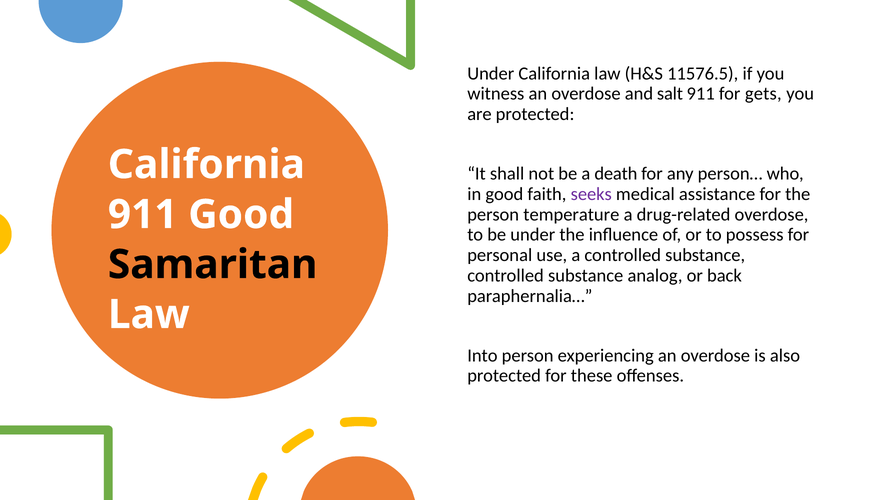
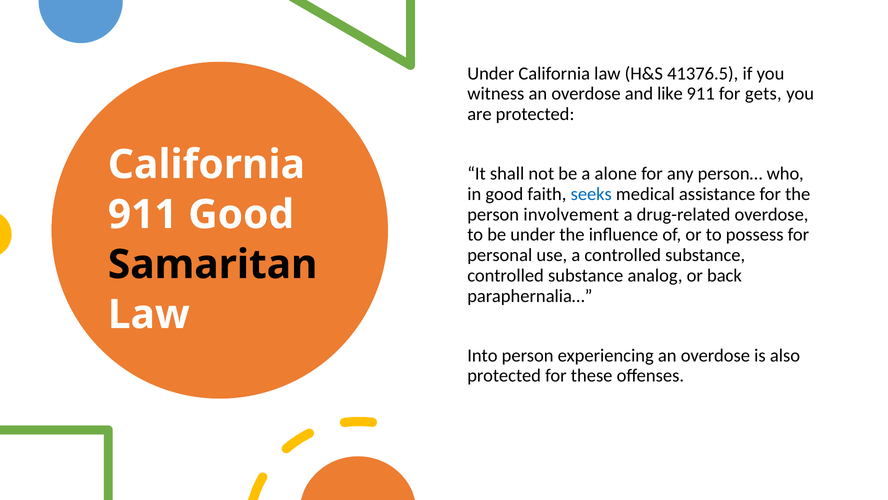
11576.5: 11576.5 -> 41376.5 (703, 73)
salt: salt -> like (670, 94)
death: death -> alone (616, 173)
seeks colour: purple -> blue (591, 194)
temperature: temperature -> involvement (571, 214)
